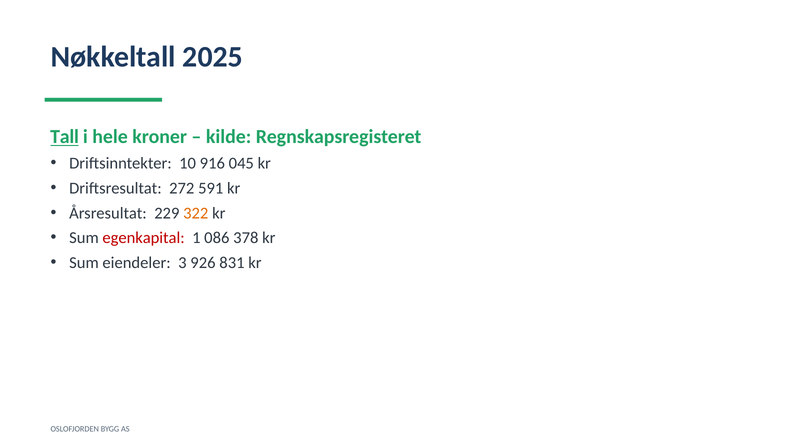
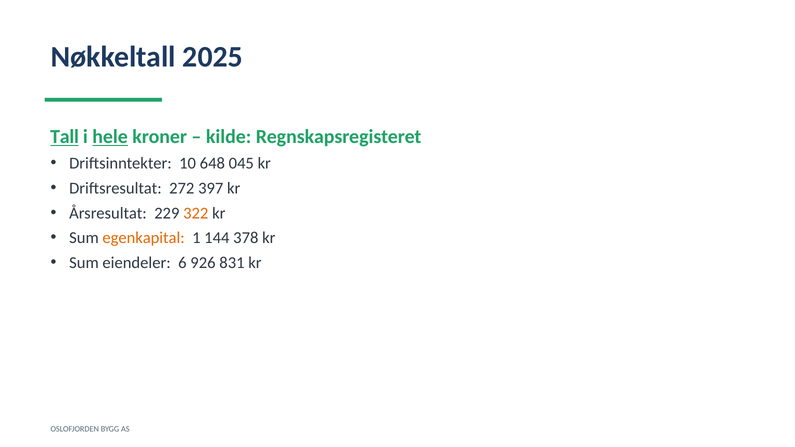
hele underline: none -> present (110, 137)
916: 916 -> 648 (212, 163)
591: 591 -> 397 (211, 188)
egenkapital colour: red -> orange (144, 238)
086: 086 -> 144 (217, 238)
3: 3 -> 6 (182, 263)
